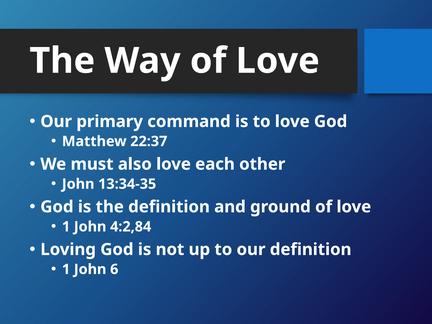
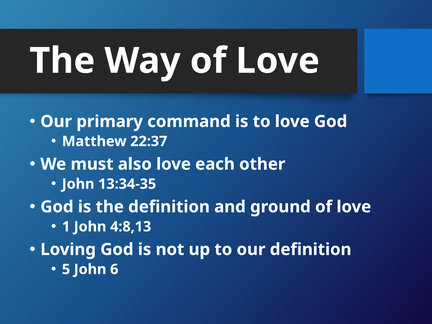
4:2,84: 4:2,84 -> 4:8,13 (131, 227)
1: 1 -> 5 (66, 269)
